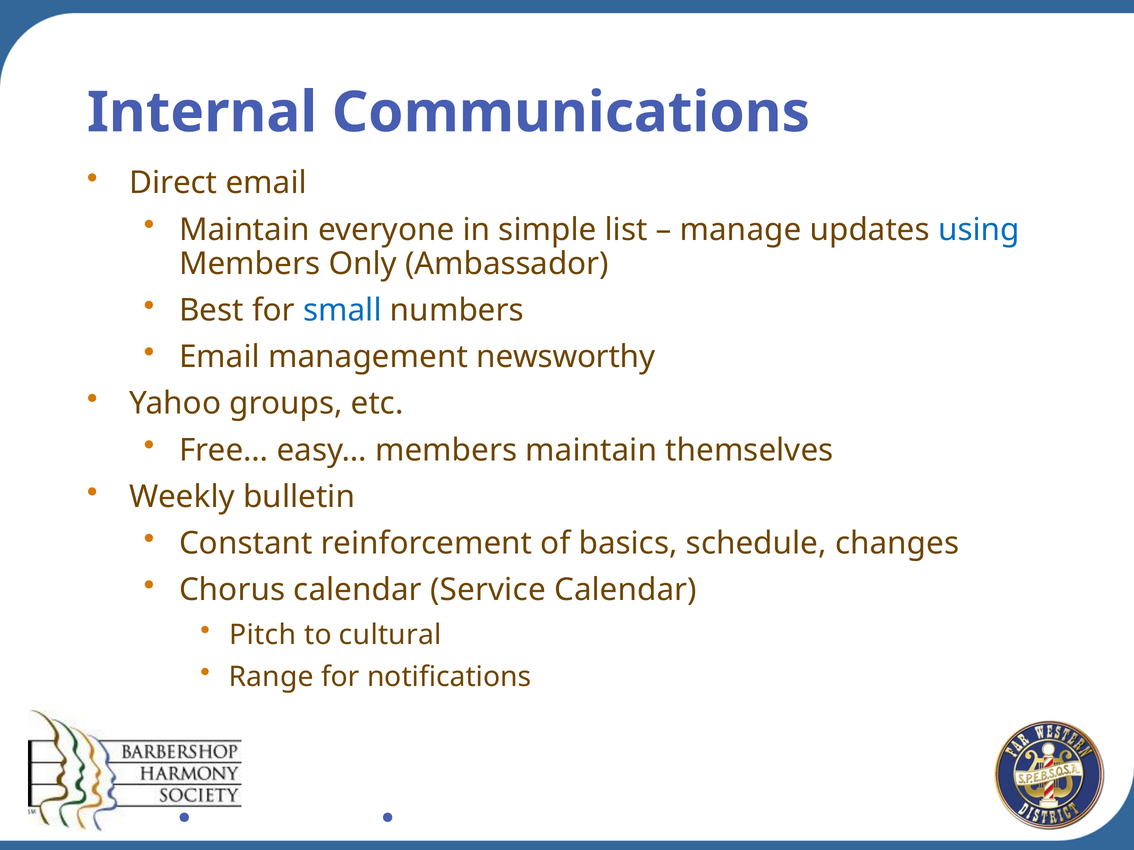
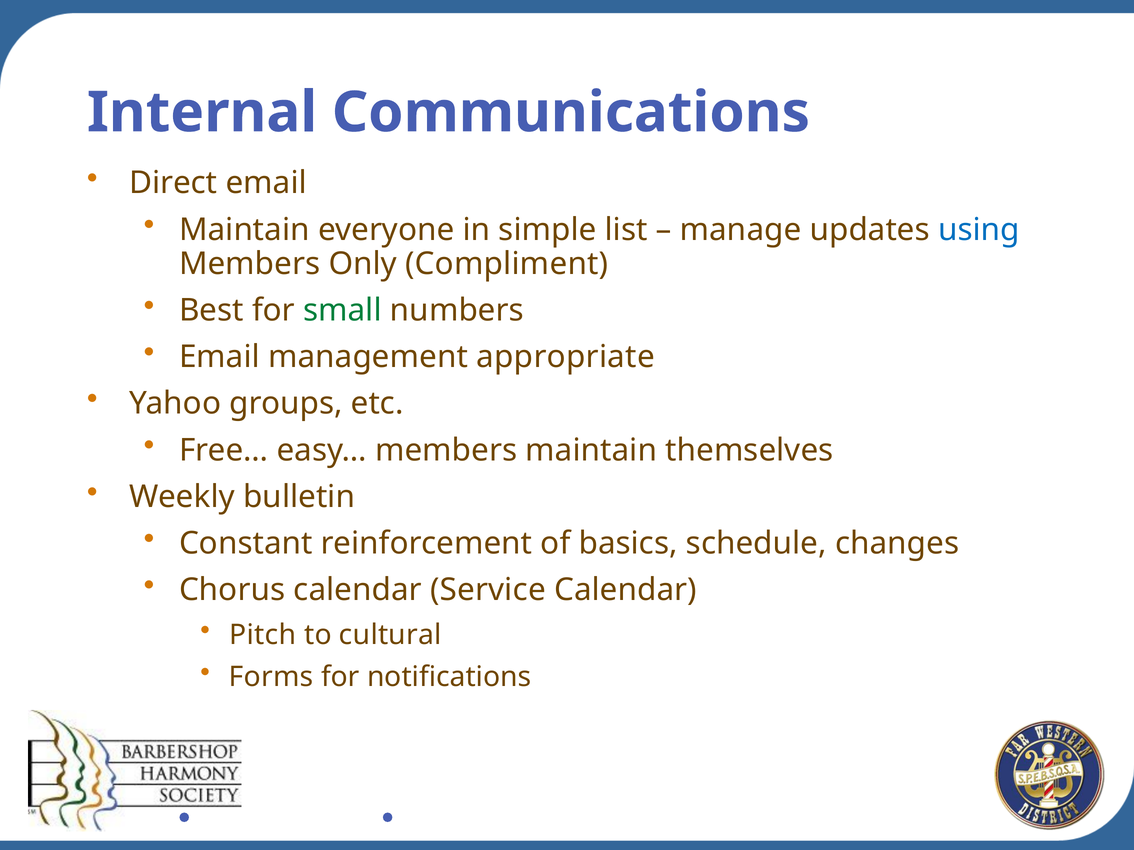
Ambassador: Ambassador -> Compliment (507, 264)
small colour: blue -> green (342, 310)
newsworthy: newsworthy -> appropriate (566, 357)
Range: Range -> Forms (271, 677)
